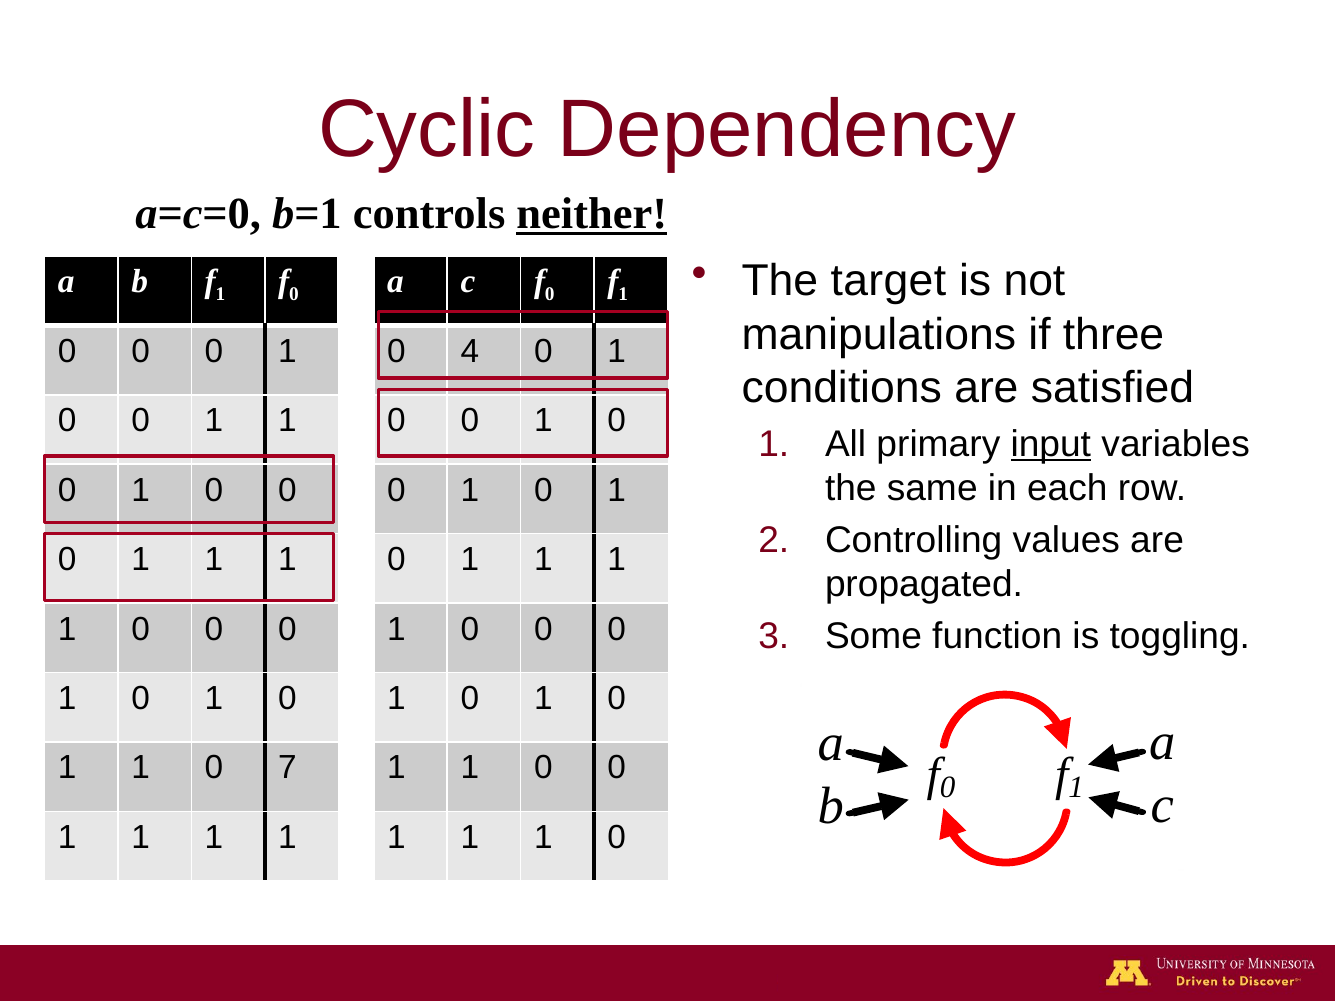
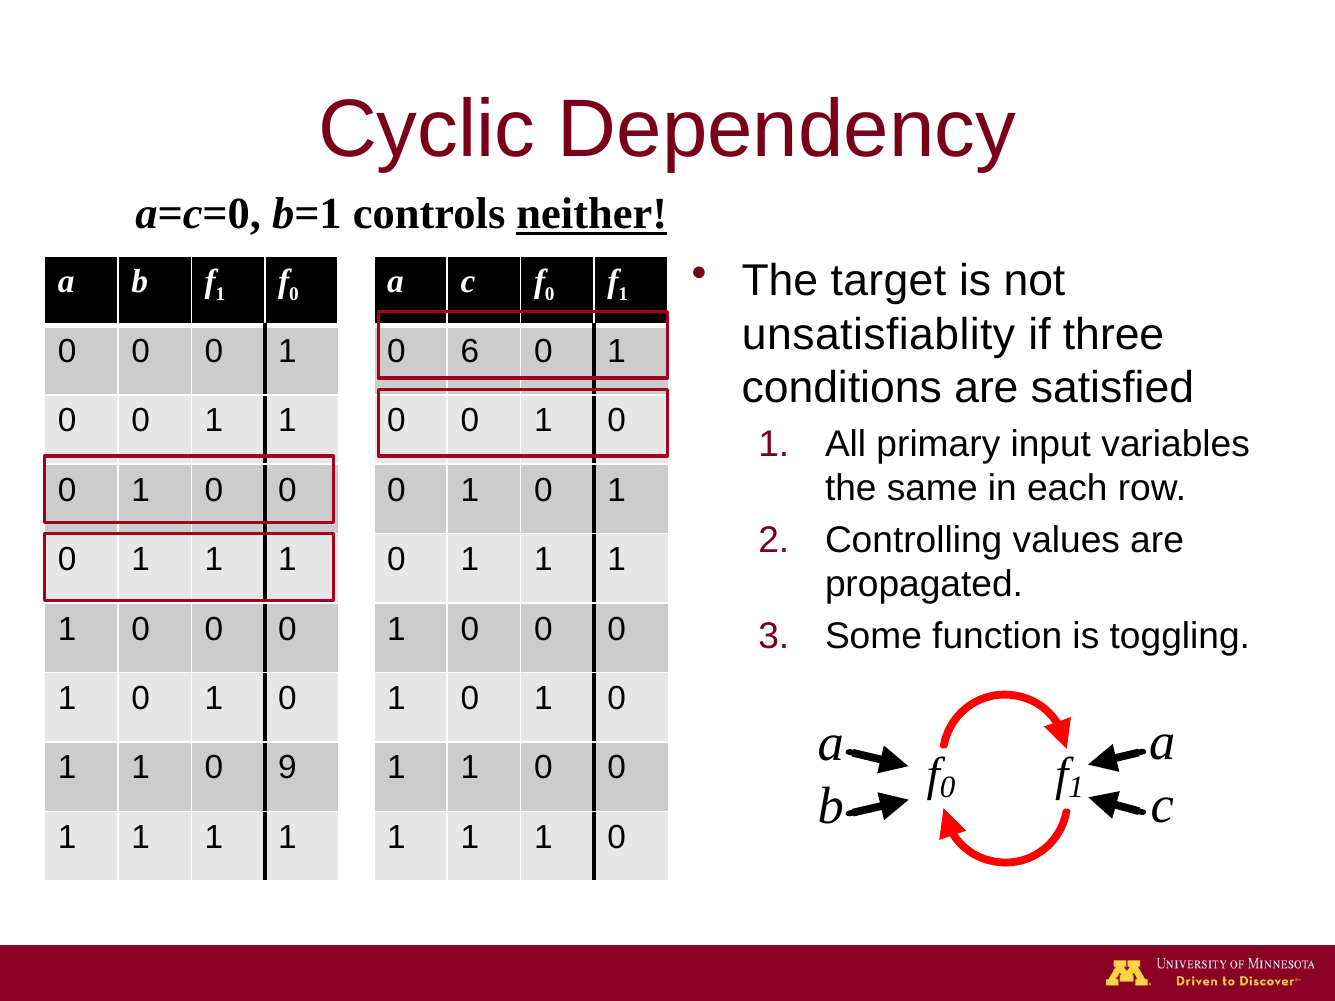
manipulations: manipulations -> unsatisfiablity (879, 335)
4: 4 -> 6 (470, 351)
input underline: present -> none (1051, 444)
7: 7 -> 9 (287, 768)
